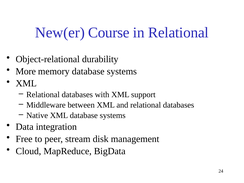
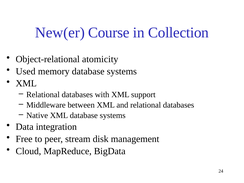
in Relational: Relational -> Collection (178, 33)
durability: durability -> atomicity (100, 59)
More: More -> Used (26, 71)
